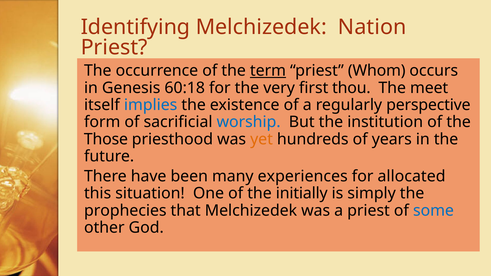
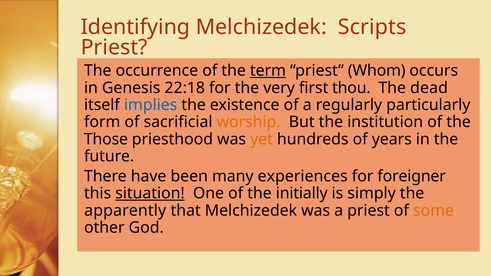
Nation: Nation -> Scripts (372, 27)
60:18: 60:18 -> 22:18 (185, 88)
meet: meet -> dead (429, 88)
perspective: perspective -> particularly (428, 105)
worship colour: blue -> orange (249, 122)
allocated: allocated -> foreigner (412, 176)
situation underline: none -> present (150, 193)
prophecies: prophecies -> apparently (125, 211)
some colour: blue -> orange (434, 211)
